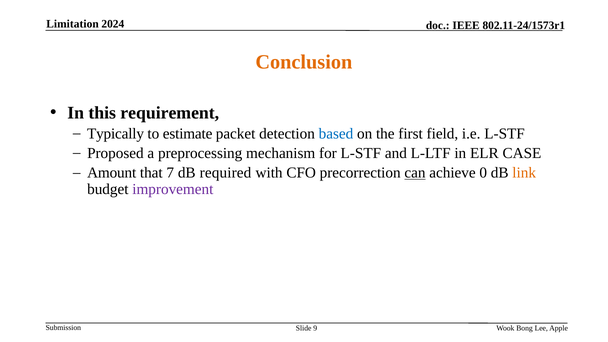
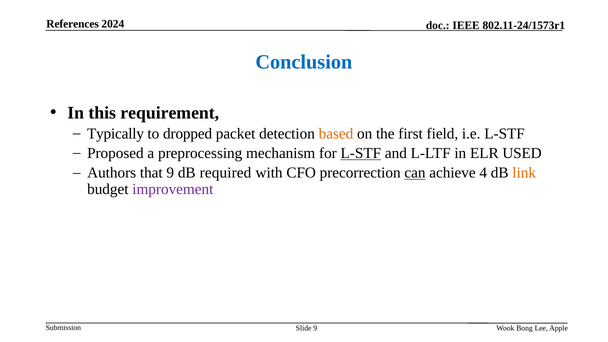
Limitation: Limitation -> References (73, 24)
Conclusion colour: orange -> blue (304, 62)
estimate: estimate -> dropped (188, 134)
based colour: blue -> orange (336, 134)
L-STF underline: none -> present (361, 153)
CASE: CASE -> USED (522, 153)
Amount: Amount -> Authors (112, 173)
that 7: 7 -> 9 (170, 173)
0: 0 -> 4 (483, 173)
